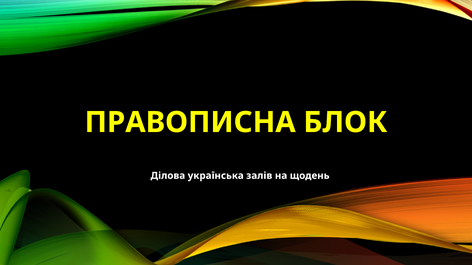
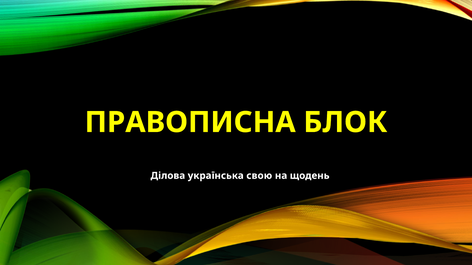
залів: залів -> свою (259, 176)
